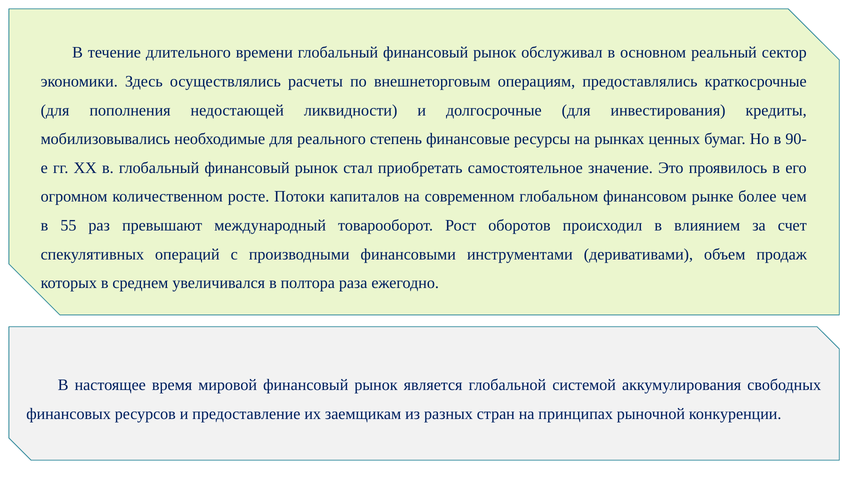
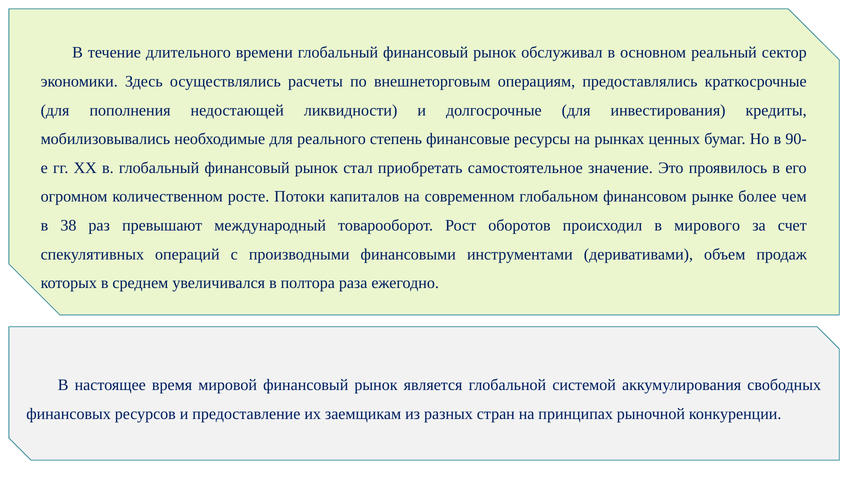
55: 55 -> 38 (68, 226)
влиянием: влиянием -> мирового (707, 226)
